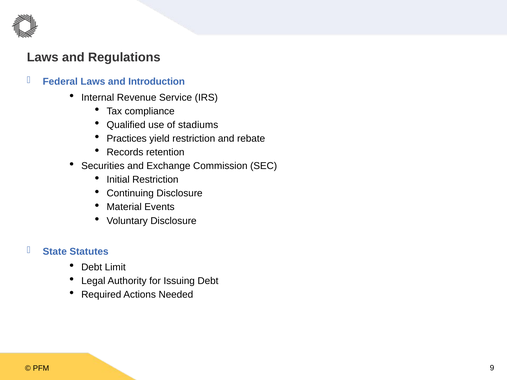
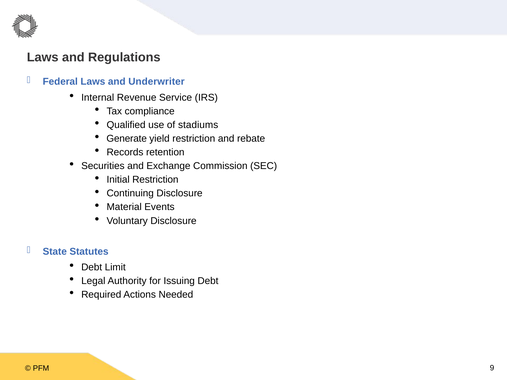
Introduction: Introduction -> Underwriter (157, 82)
Practices: Practices -> Generate (127, 139)
